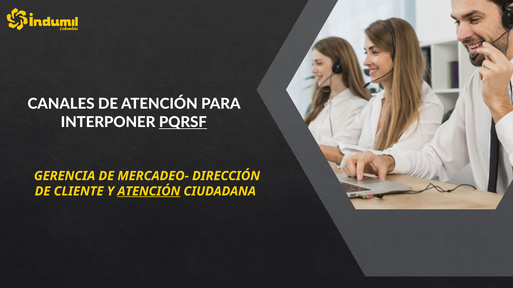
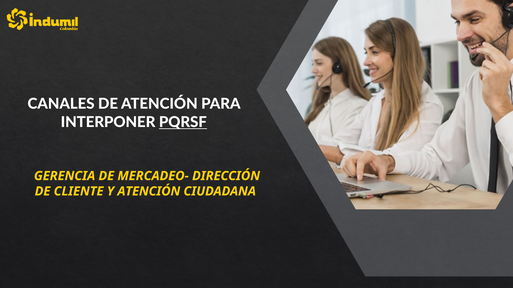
ATENCIÓN underline: present -> none (149, 192)
